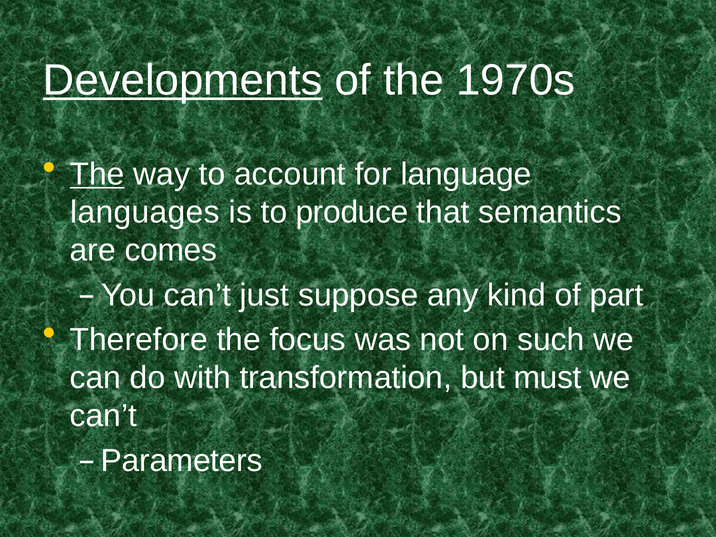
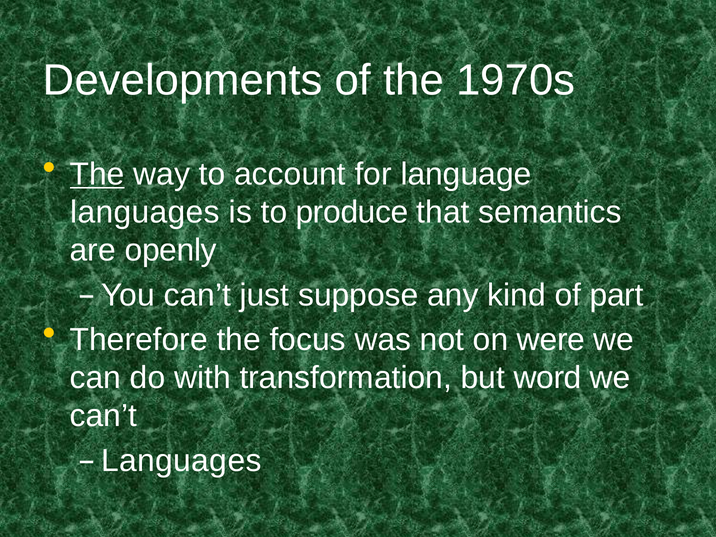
Developments underline: present -> none (183, 80)
comes: comes -> openly (171, 250)
such: such -> were (551, 340)
must: must -> word (548, 378)
Parameters: Parameters -> Languages (181, 461)
